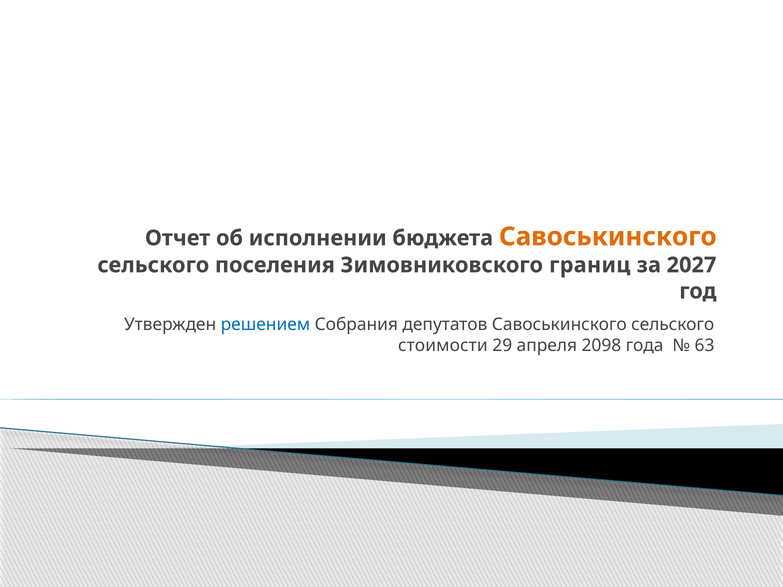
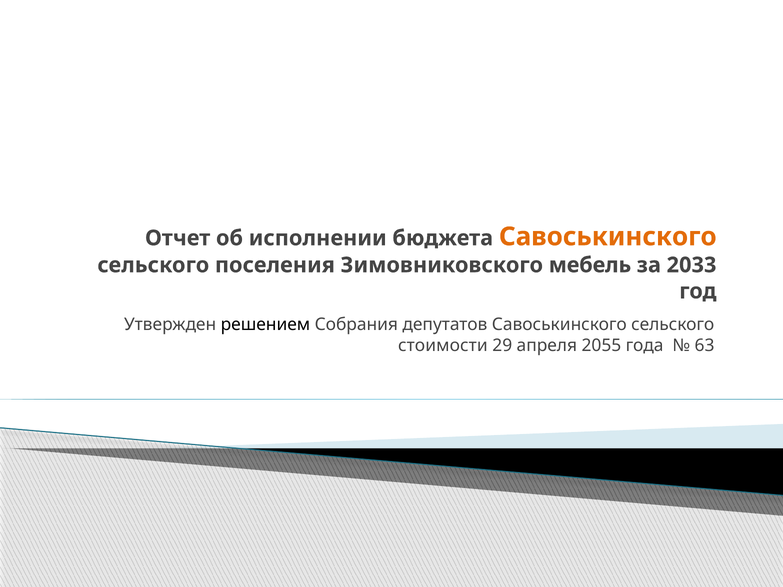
границ: границ -> мебель (590, 265)
2027: 2027 -> 2033 (692, 265)
решением colour: blue -> black (265, 325)
2098: 2098 -> 2055 (601, 346)
